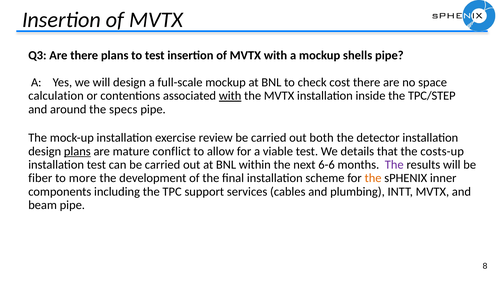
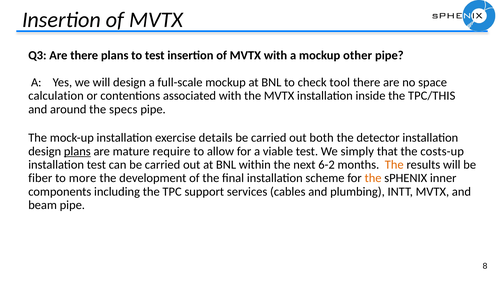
shells: shells -> other (358, 55)
cost: cost -> tool (340, 82)
with underline: present -> none (230, 96)
TPC/STEP: TPC/STEP -> TPC/THIS (432, 96)
review: review -> details (216, 138)
conflict: conflict -> require (172, 151)
details: details -> simply (357, 151)
6-6: 6-6 -> 6-2 (327, 165)
The colour: purple -> orange (394, 165)
